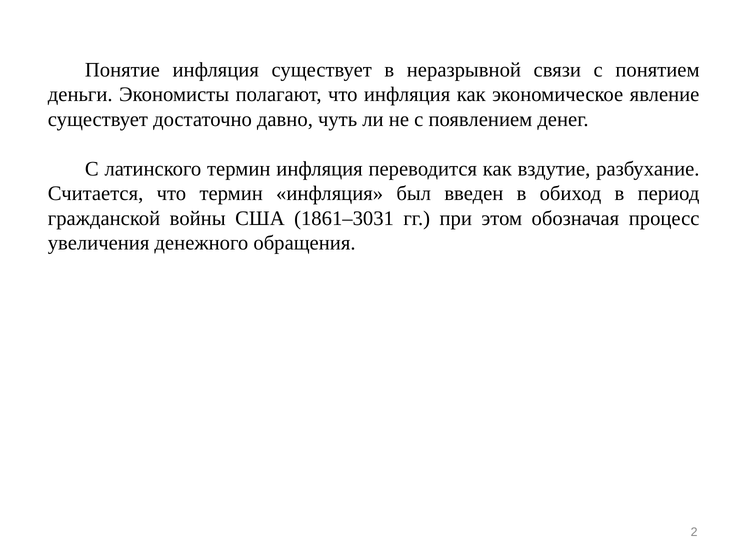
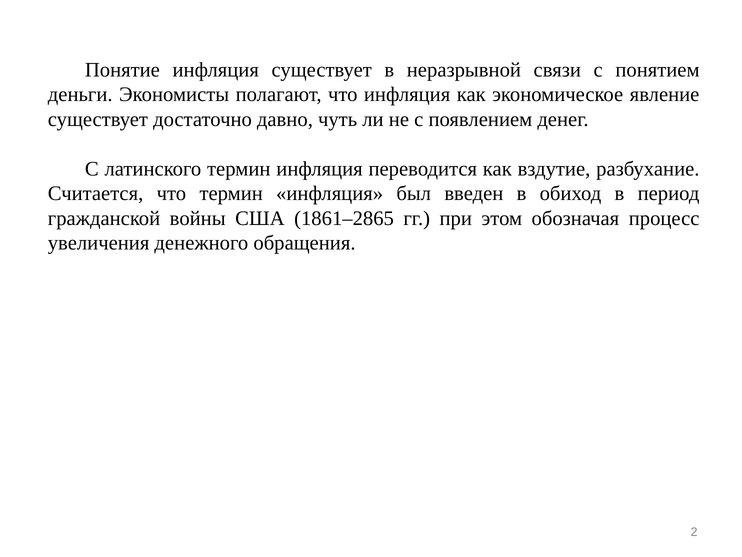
1861–3031: 1861–3031 -> 1861–2865 (344, 218)
